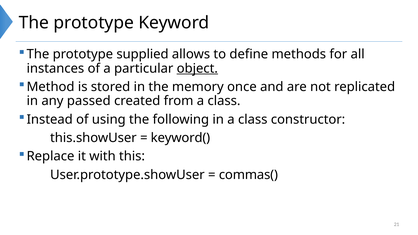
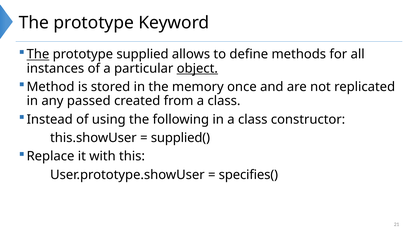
The underline: none -> present (38, 54)
keyword(: keyword( -> supplied( (180, 138)
commas(: commas( -> specifies( (248, 175)
